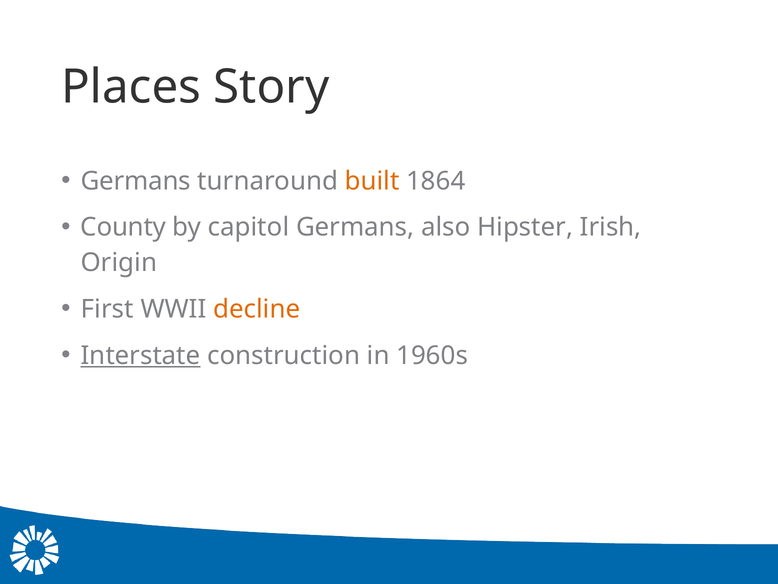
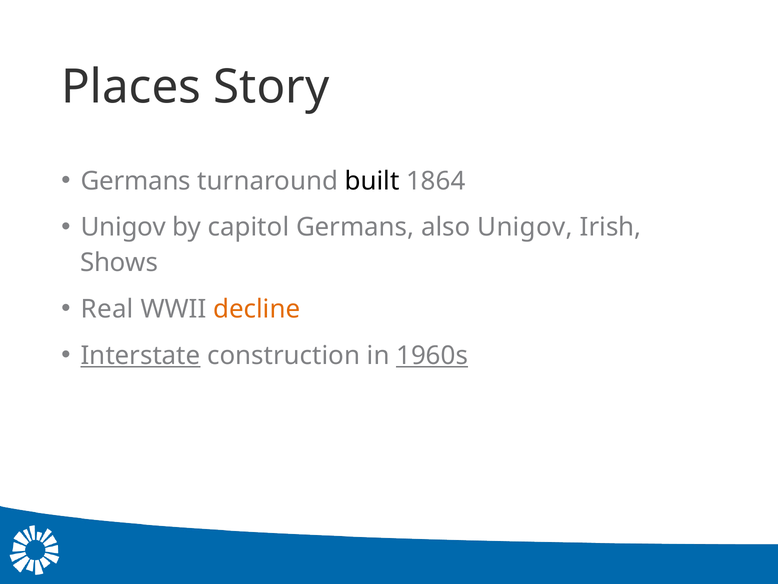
built colour: orange -> black (372, 181)
County: County -> Unigov (123, 227)
also Hipster: Hipster -> Unigov (525, 227)
Origin: Origin -> Shows (119, 263)
First: First -> Real (107, 309)
1960s underline: none -> present (432, 355)
